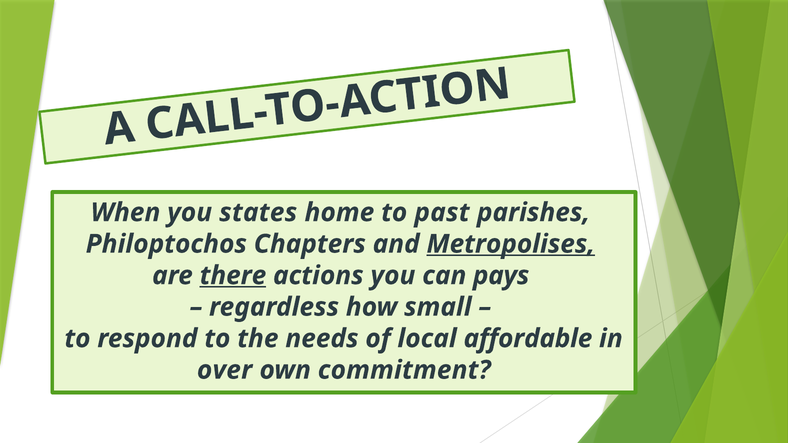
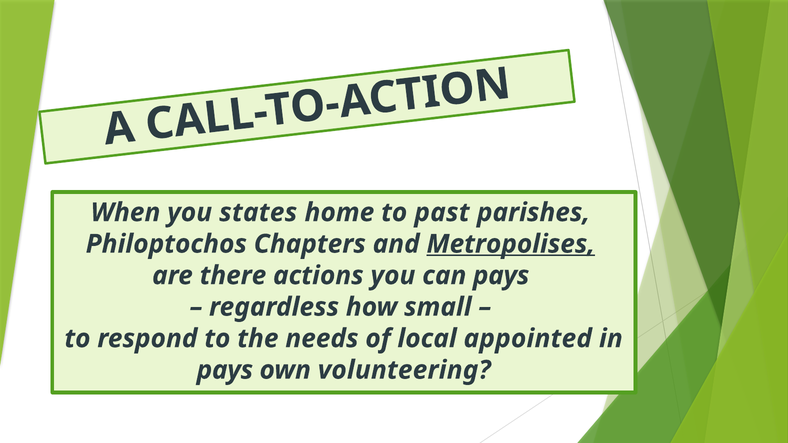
there underline: present -> none (233, 276)
affordable: affordable -> appointed (528, 339)
over: over -> pays (225, 370)
commitment: commitment -> volunteering (404, 370)
